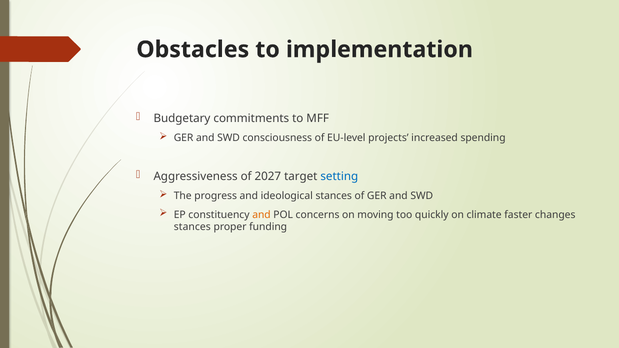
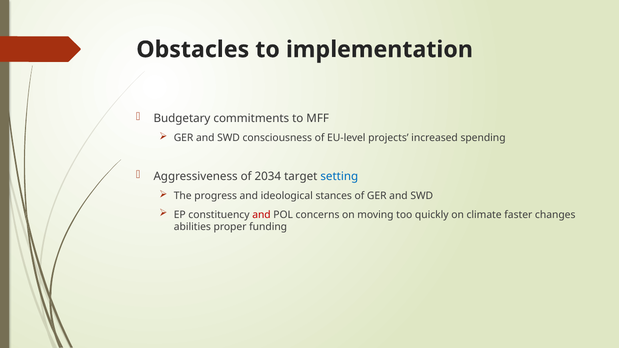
2027: 2027 -> 2034 (268, 176)
and colour: orange -> red (261, 215)
stances: stances -> abilities (192, 227)
